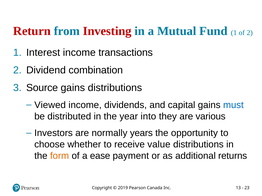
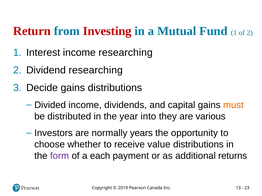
income transactions: transactions -> researching (126, 53)
Dividend combination: combination -> researching (96, 70)
Source: Source -> Decide (42, 88)
Viewed: Viewed -> Divided (50, 105)
must colour: blue -> orange (233, 105)
form colour: orange -> purple (60, 156)
ease: ease -> each (100, 156)
